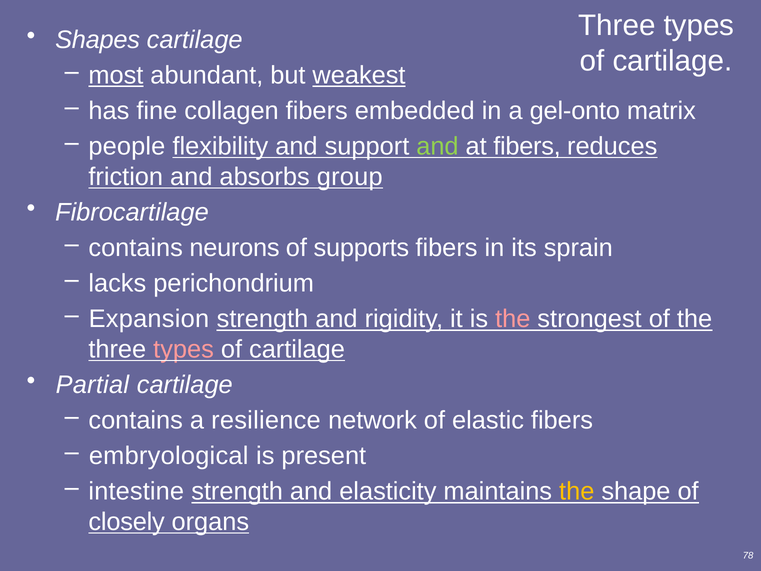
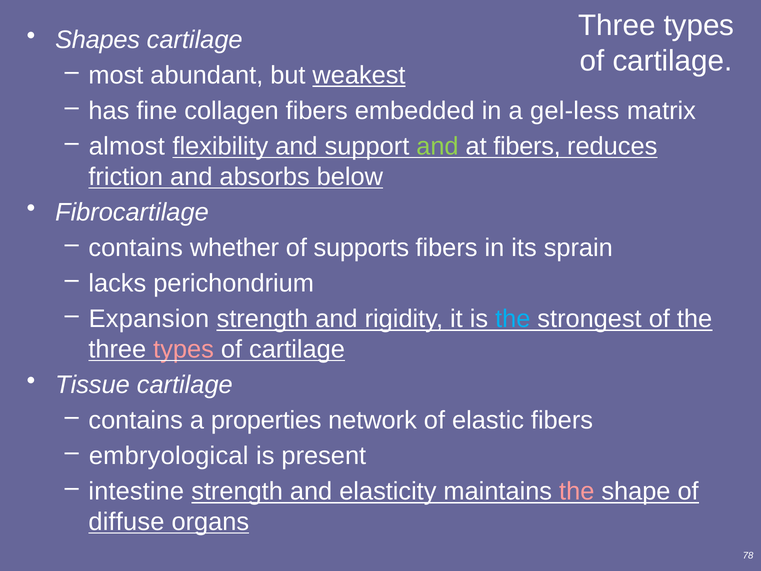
most underline: present -> none (116, 75)
gel-onto: gel-onto -> gel-less (575, 111)
people: people -> almost (127, 146)
group: group -> below (350, 177)
neurons: neurons -> whether (234, 248)
the colour: pink -> light blue (513, 319)
Partial: Partial -> Tissue (93, 385)
resilience: resilience -> properties (266, 420)
the colour: yellow -> pink (577, 491)
closely: closely -> diffuse (126, 522)
